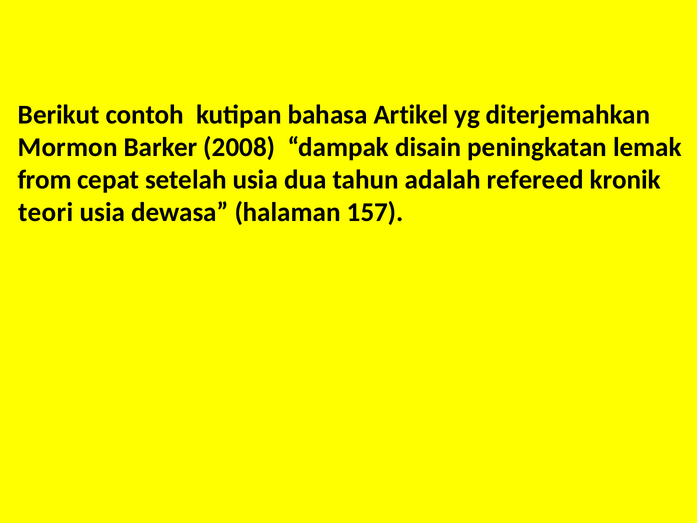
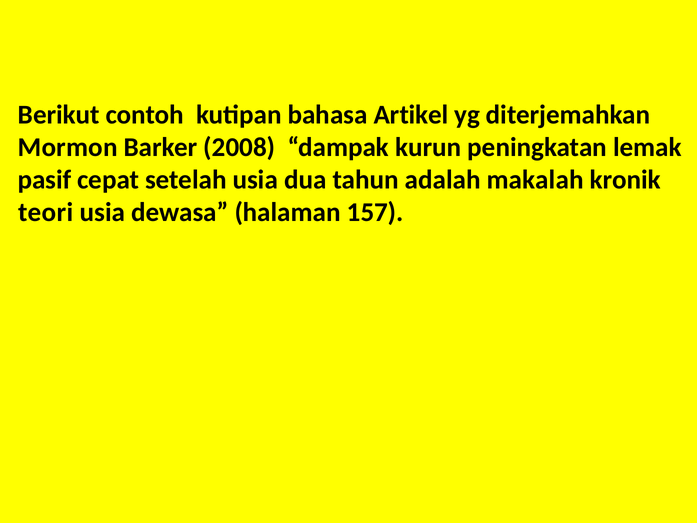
disain: disain -> kurun (428, 147)
from: from -> pasif (45, 180)
refereed: refereed -> makalah (535, 180)
